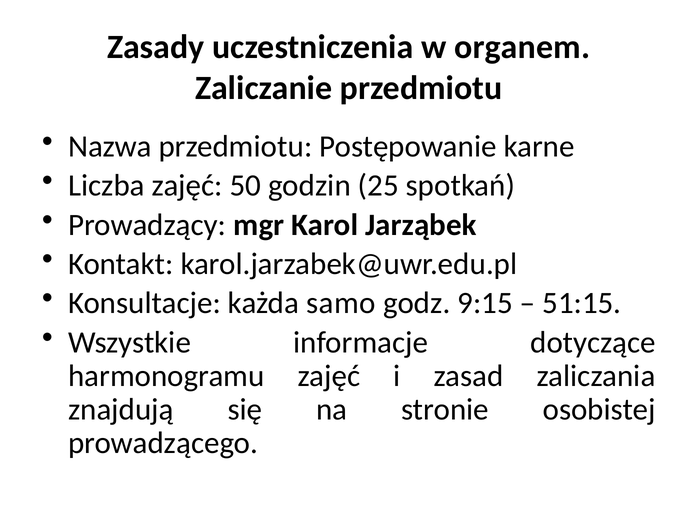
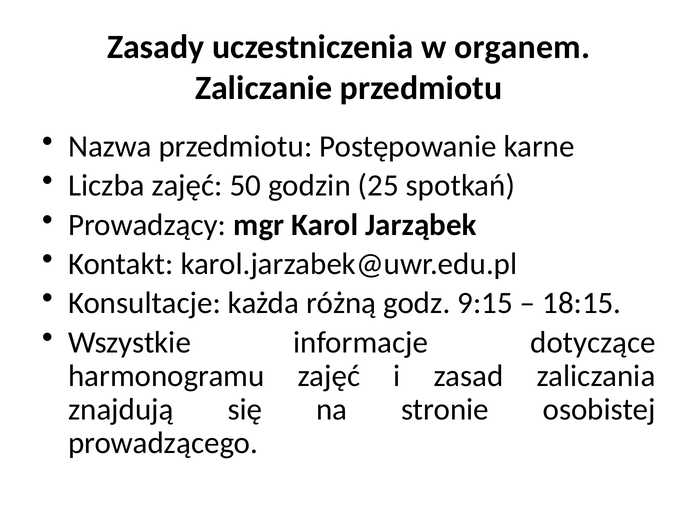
samo: samo -> różną (341, 303)
51:15: 51:15 -> 18:15 (582, 303)
